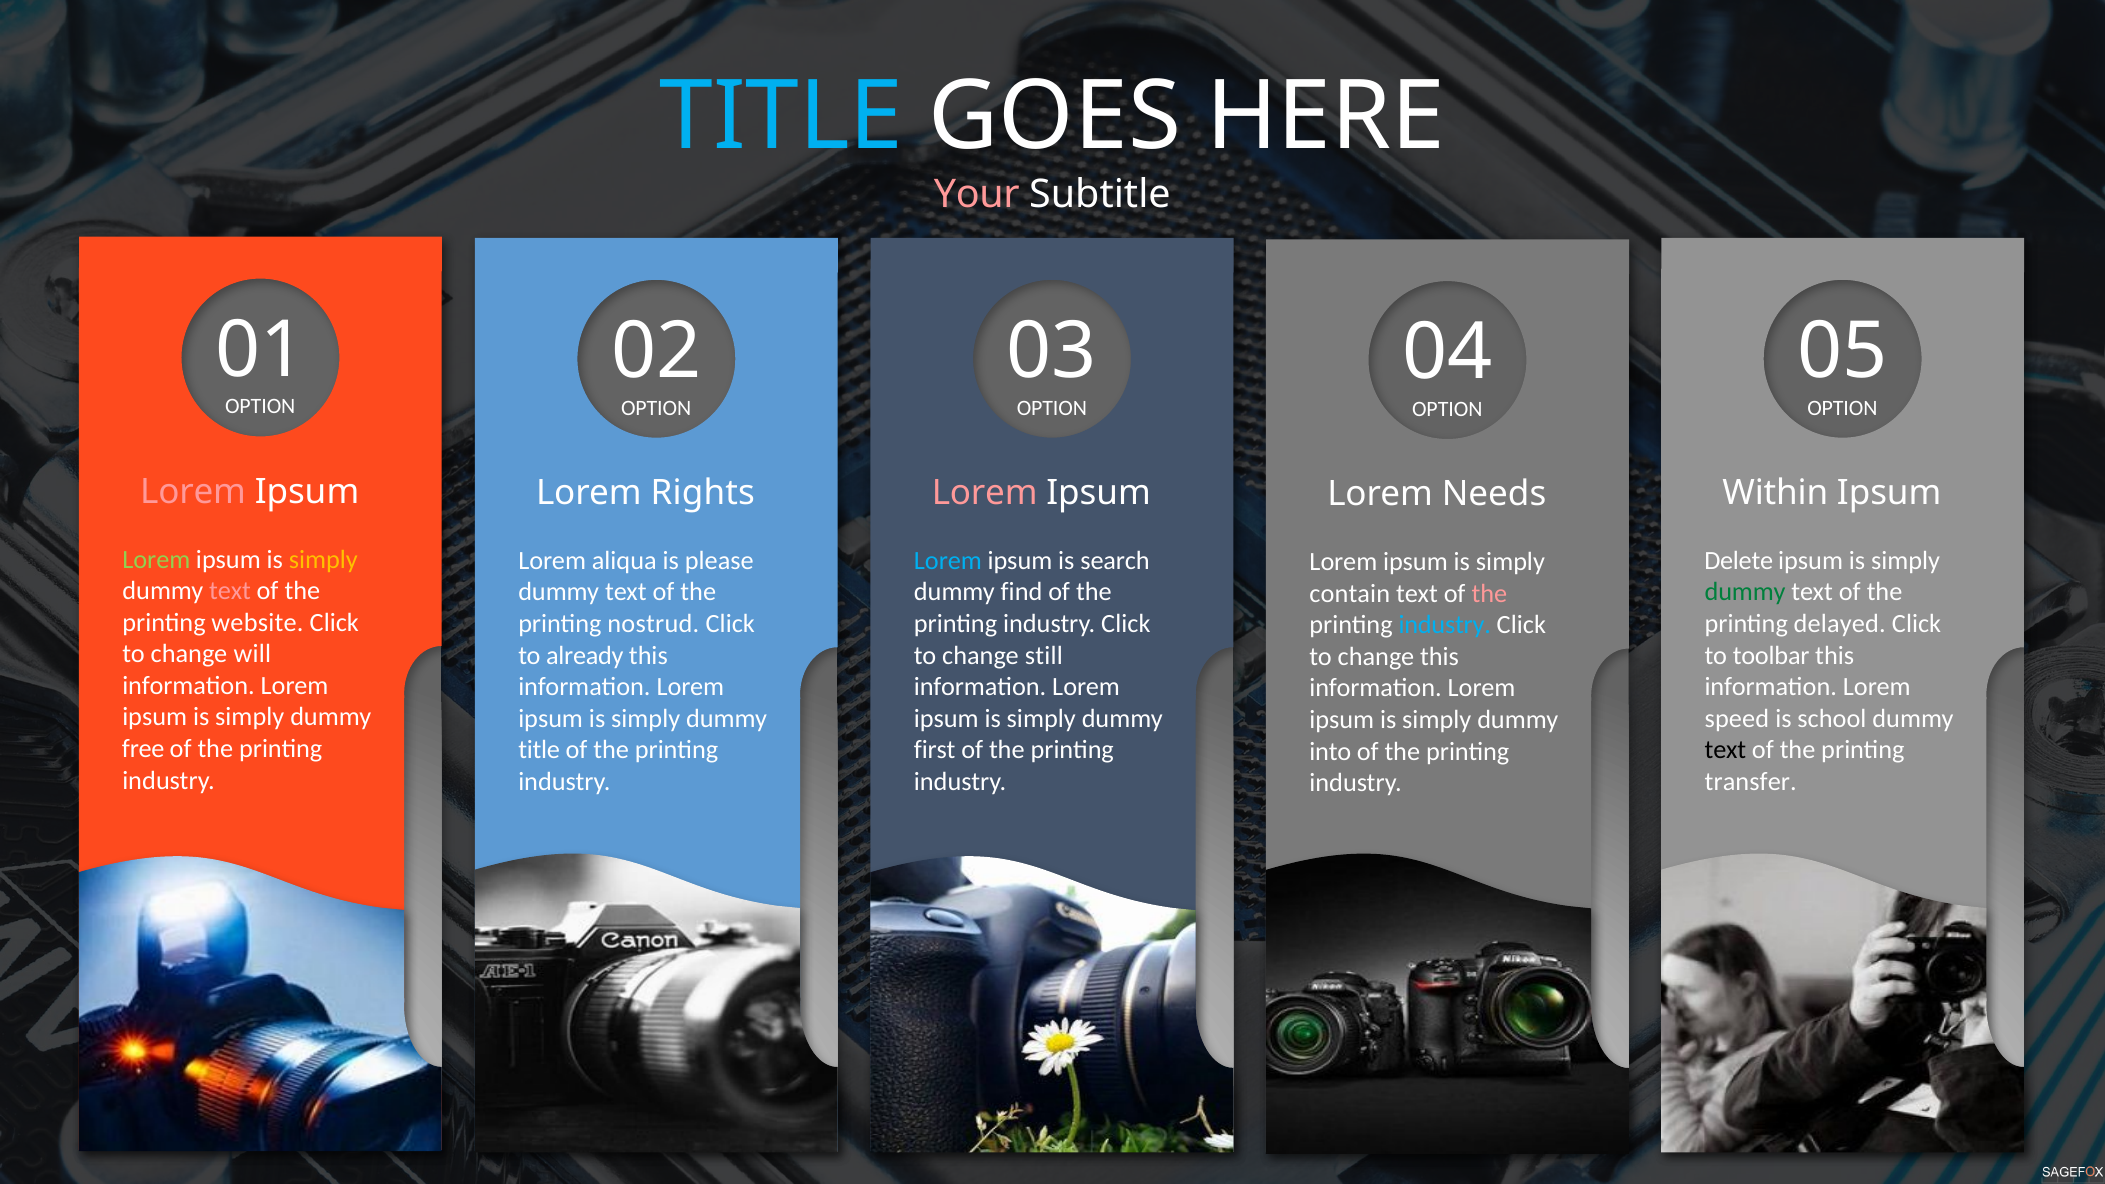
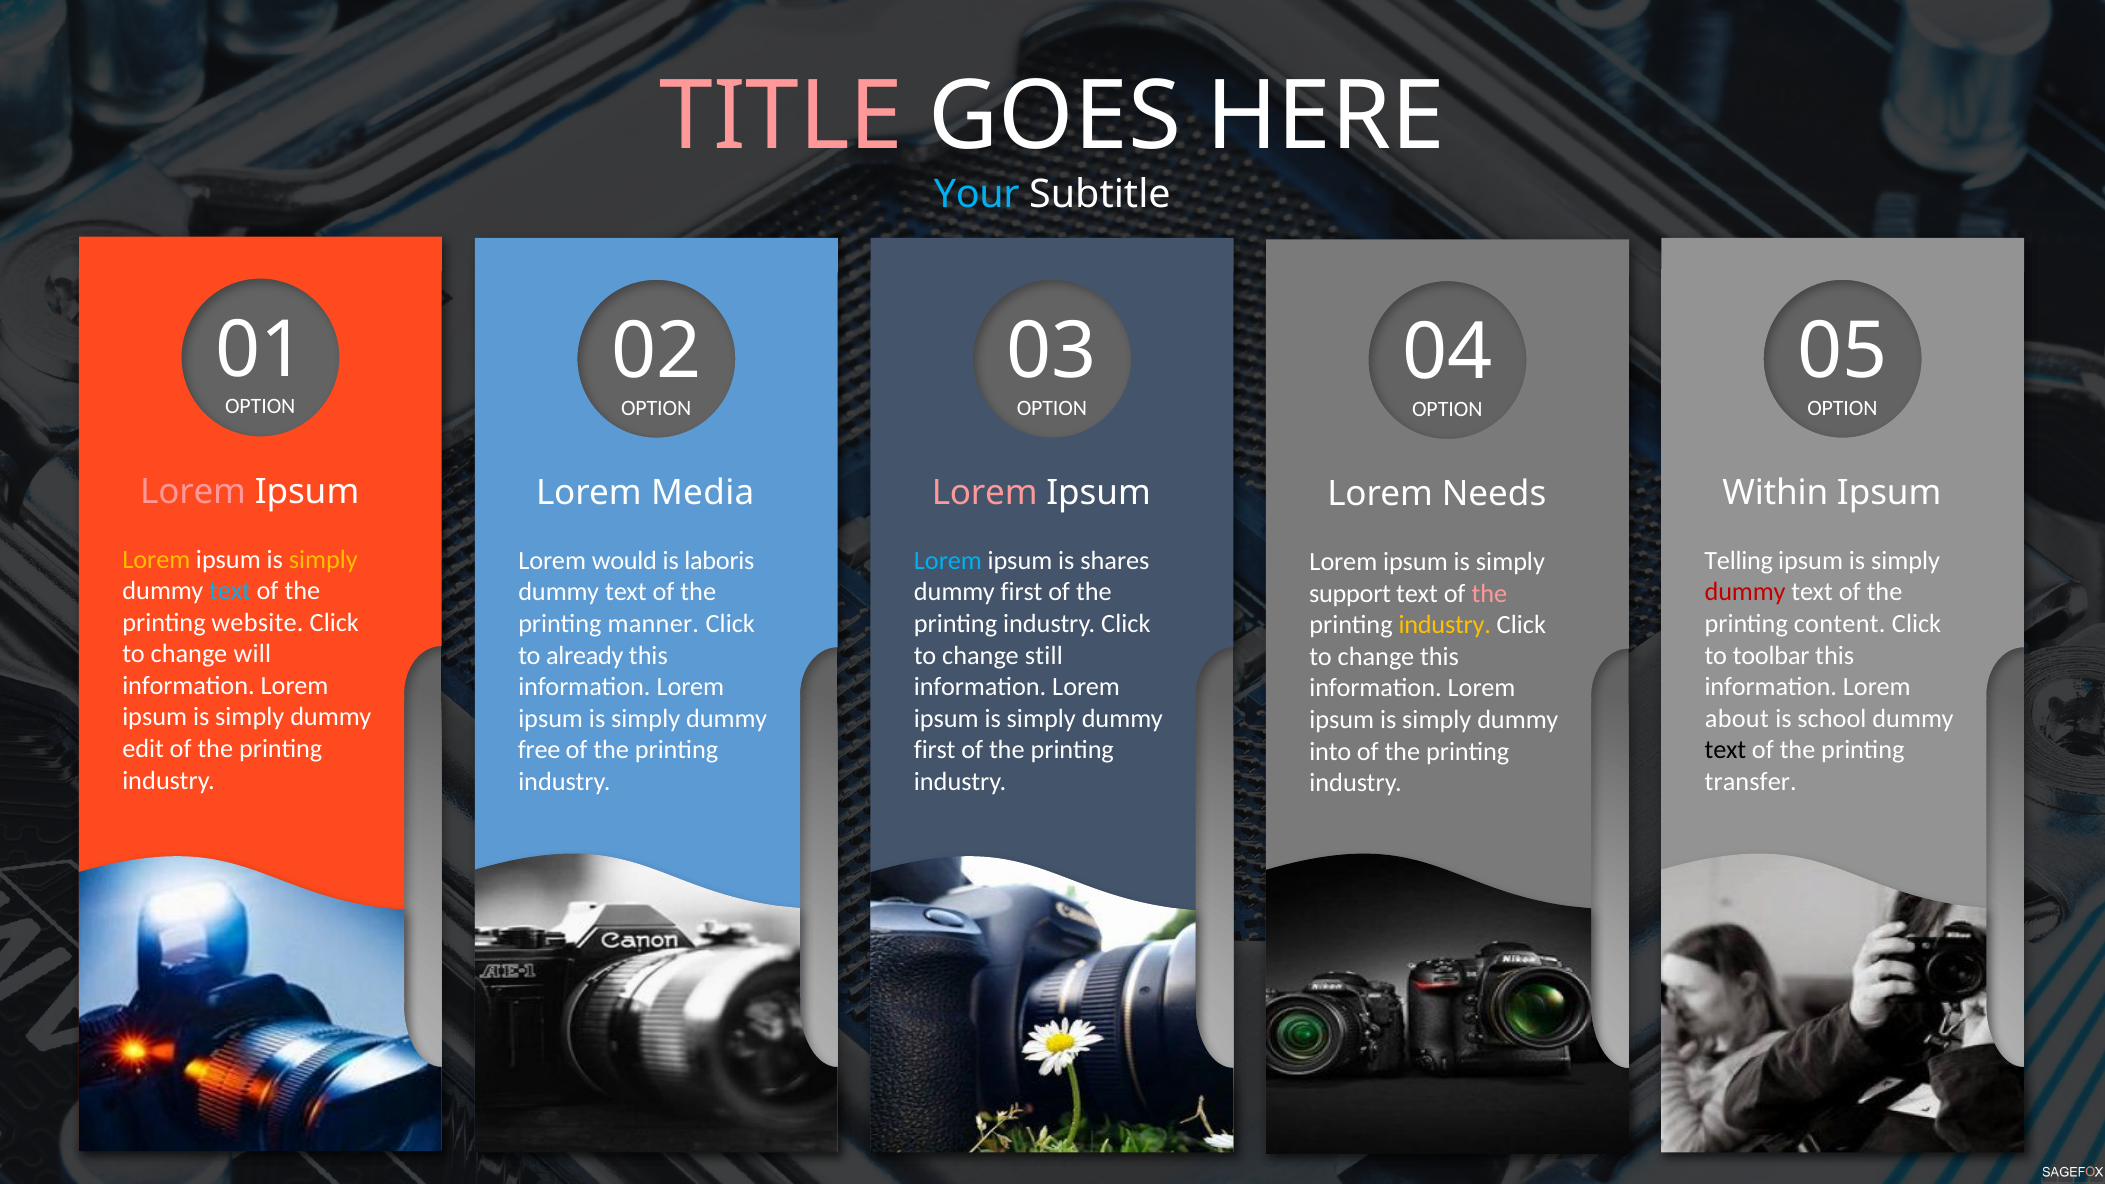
TITLE colour: light blue -> pink (782, 117)
Your colour: pink -> light blue (977, 194)
Rights: Rights -> Media (703, 493)
Lorem colour: light green -> yellow (156, 559)
aliqua: aliqua -> would (624, 561)
please: please -> laboris (719, 561)
search: search -> shares (1115, 561)
Delete: Delete -> Telling (1739, 561)
text colour: pink -> light blue (230, 591)
find: find -> first (1022, 592)
dummy colour: green -> red (1745, 592)
contain: contain -> support (1350, 594)
nostrud: nostrud -> manner (653, 624)
delayed: delayed -> content (1840, 624)
industry colour: light blue -> yellow (1445, 625)
speed: speed -> about (1737, 719)
free: free -> edit (143, 749)
title: title -> free (539, 750)
